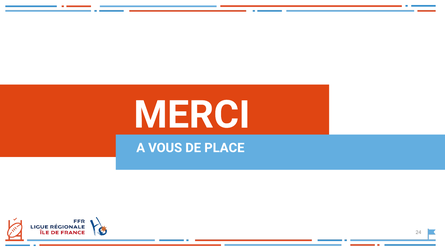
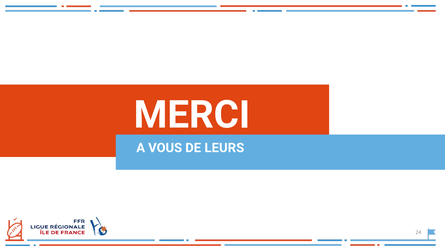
PLACE: PLACE -> LEURS (224, 148)
